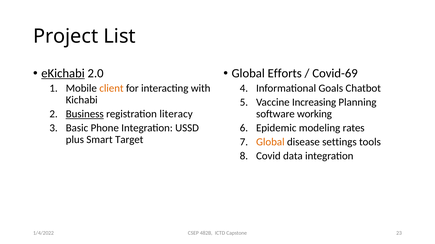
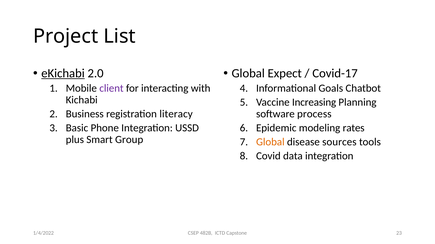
Efforts: Efforts -> Expect (285, 74)
Covid-69: Covid-69 -> Covid-17 (335, 74)
client colour: orange -> purple (111, 89)
Business underline: present -> none (85, 114)
working: working -> process (314, 114)
Target: Target -> Group (129, 140)
settings: settings -> sources (339, 142)
